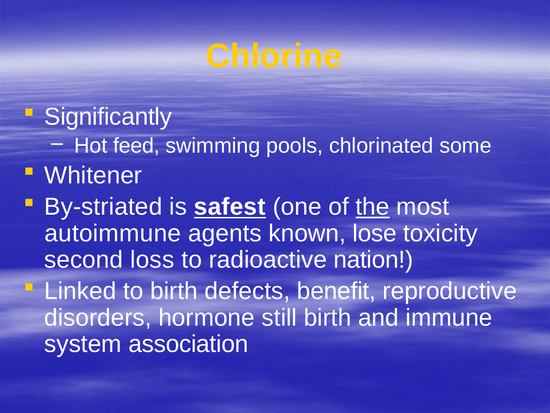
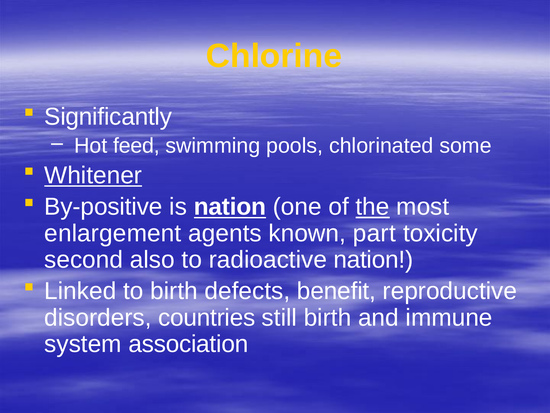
Whitener underline: none -> present (93, 175)
By-striated: By-striated -> By-positive (103, 207)
is safest: safest -> nation (230, 207)
autoimmune: autoimmune -> enlargement (113, 233)
lose: lose -> part (374, 233)
loss: loss -> also (152, 260)
hormone: hormone -> countries (207, 317)
